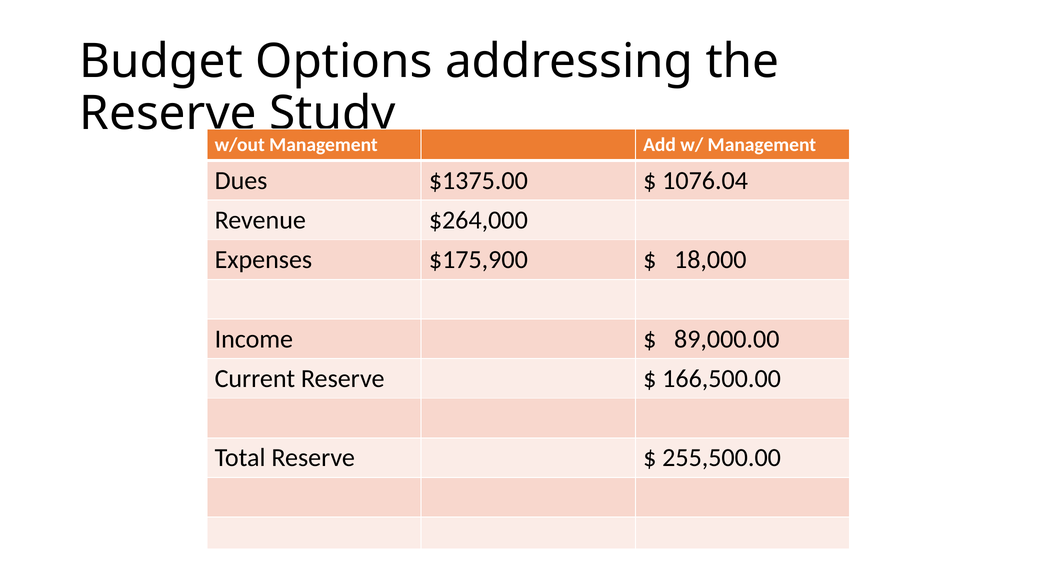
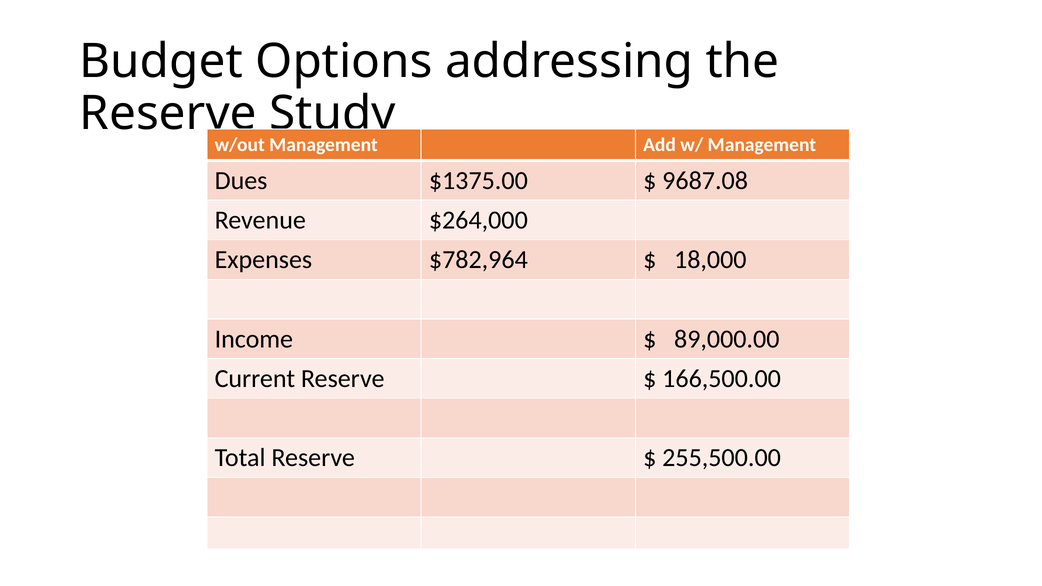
1076.04: 1076.04 -> 9687.08 (705, 181)
$175,900: $175,900 -> $782,964 (478, 260)
